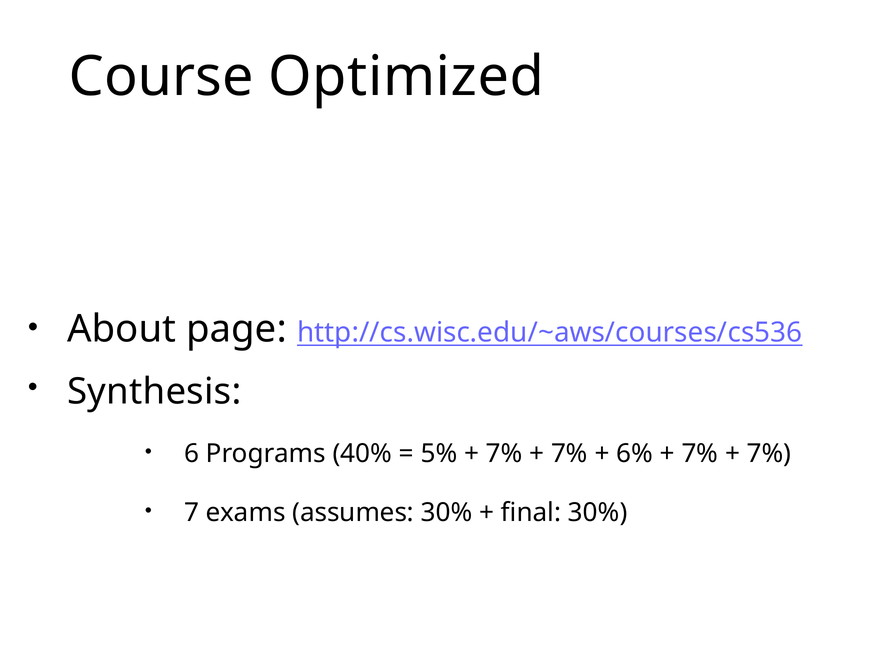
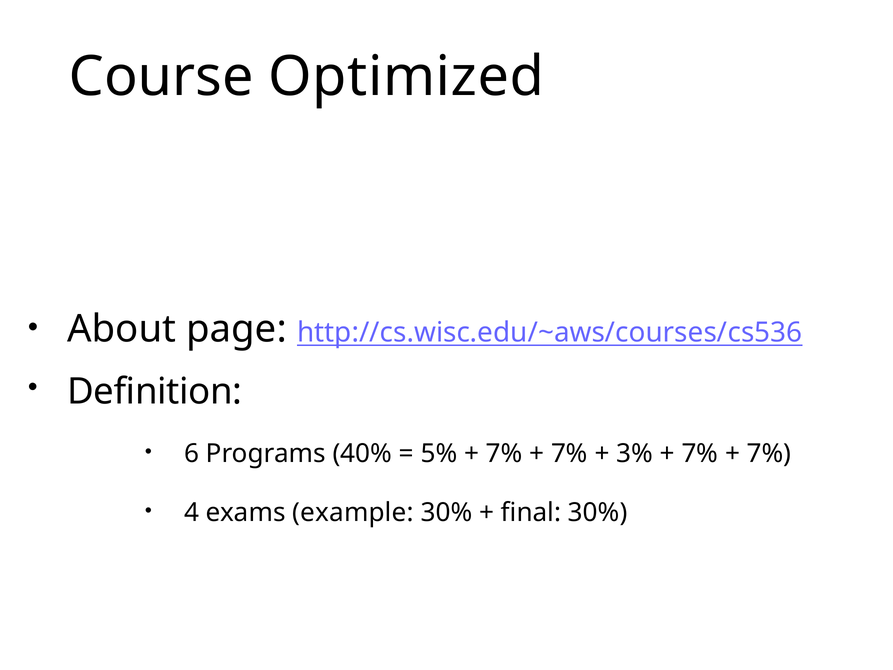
Synthesis: Synthesis -> Definition (155, 392)
6%: 6% -> 3% (635, 454)
7: 7 -> 4 (192, 512)
assumes: assumes -> example (353, 512)
